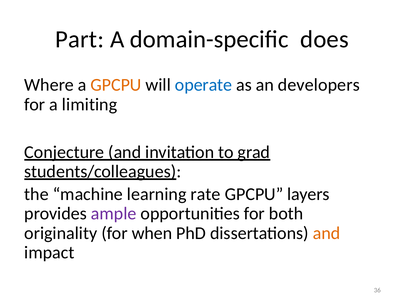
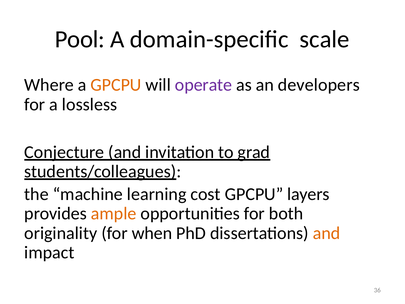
Part: Part -> Pool (80, 39)
does: does -> scale (325, 39)
operate colour: blue -> purple (204, 85)
limiting: limiting -> lossless (90, 104)
rate: rate -> cost (206, 194)
ample colour: purple -> orange (114, 214)
